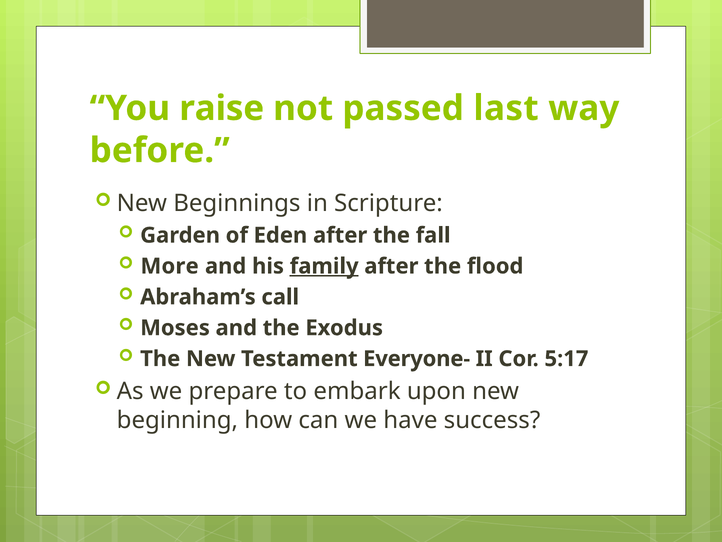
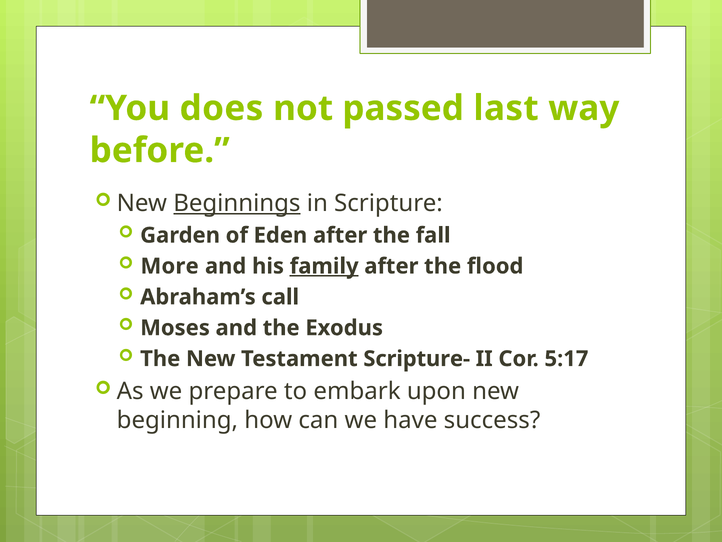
raise: raise -> does (221, 108)
Beginnings underline: none -> present (237, 203)
Everyone-: Everyone- -> Scripture- (417, 358)
